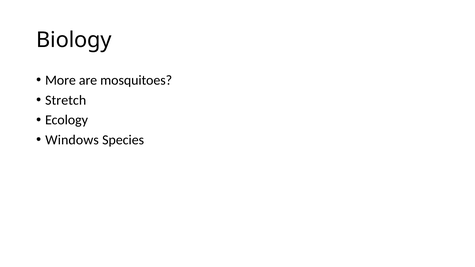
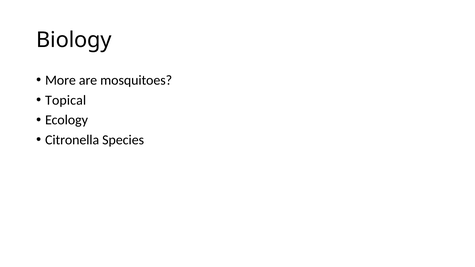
Stretch: Stretch -> Topical (66, 100)
Windows: Windows -> Citronella (72, 140)
